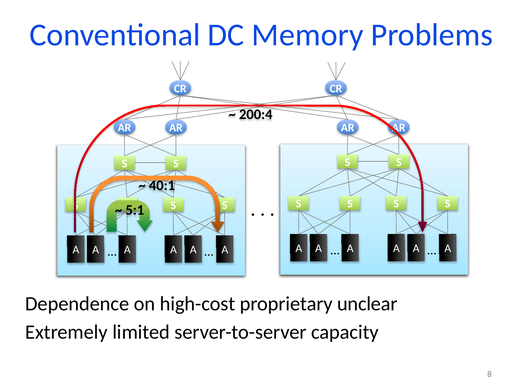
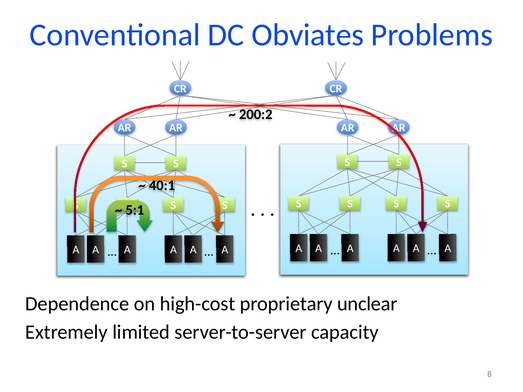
Memory: Memory -> Obviates (308, 35)
200:4: 200:4 -> 200:2 (256, 114)
